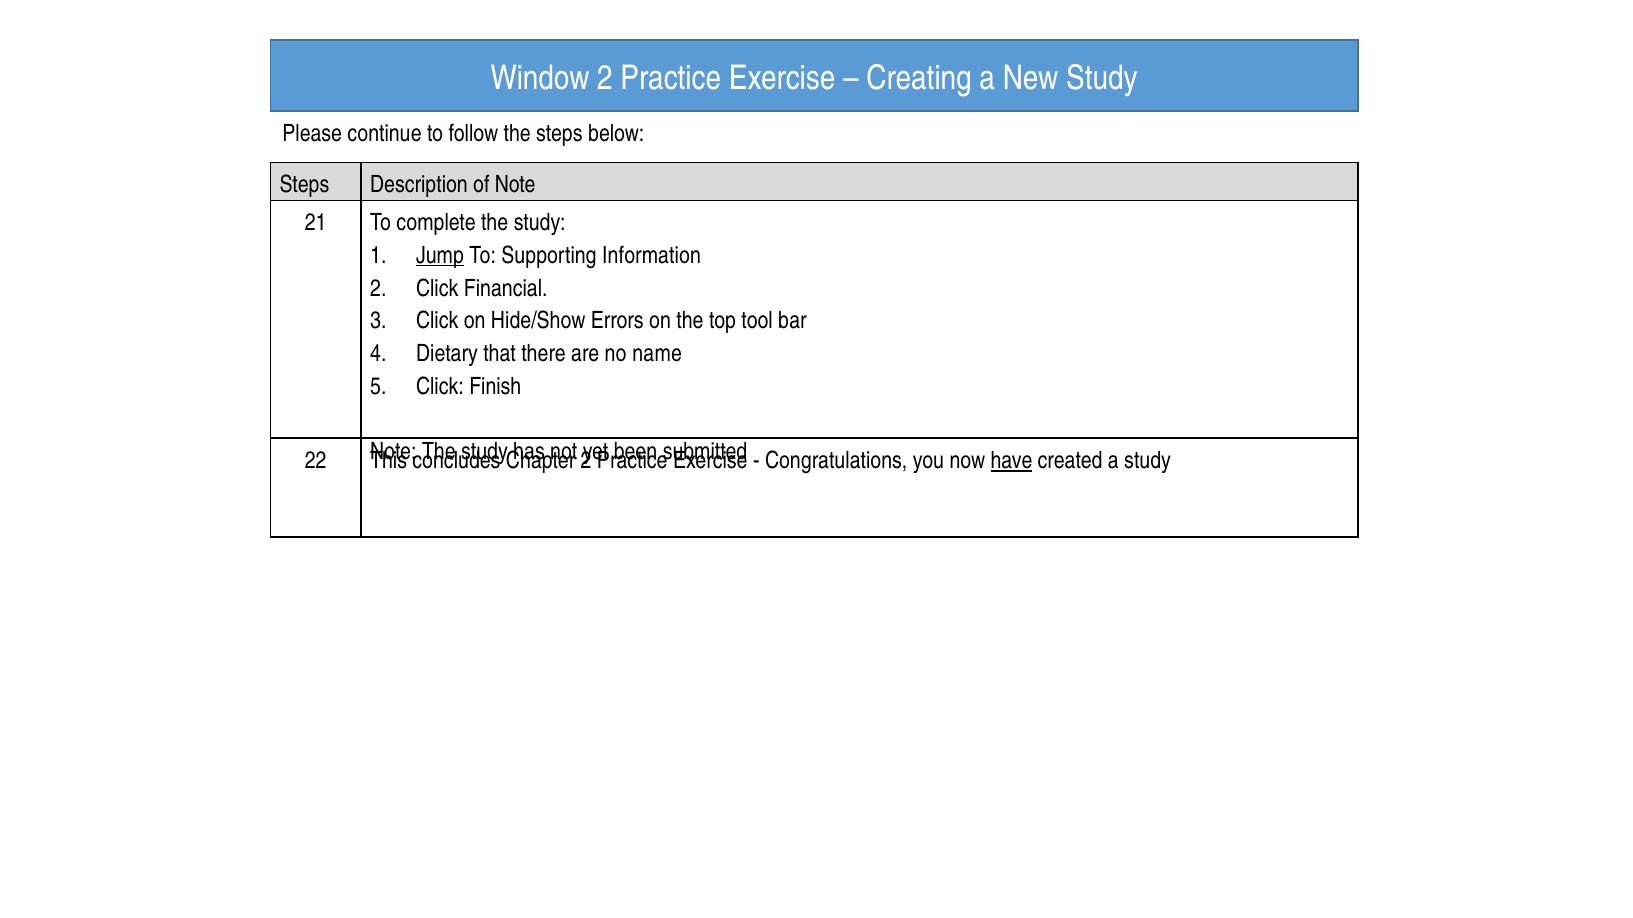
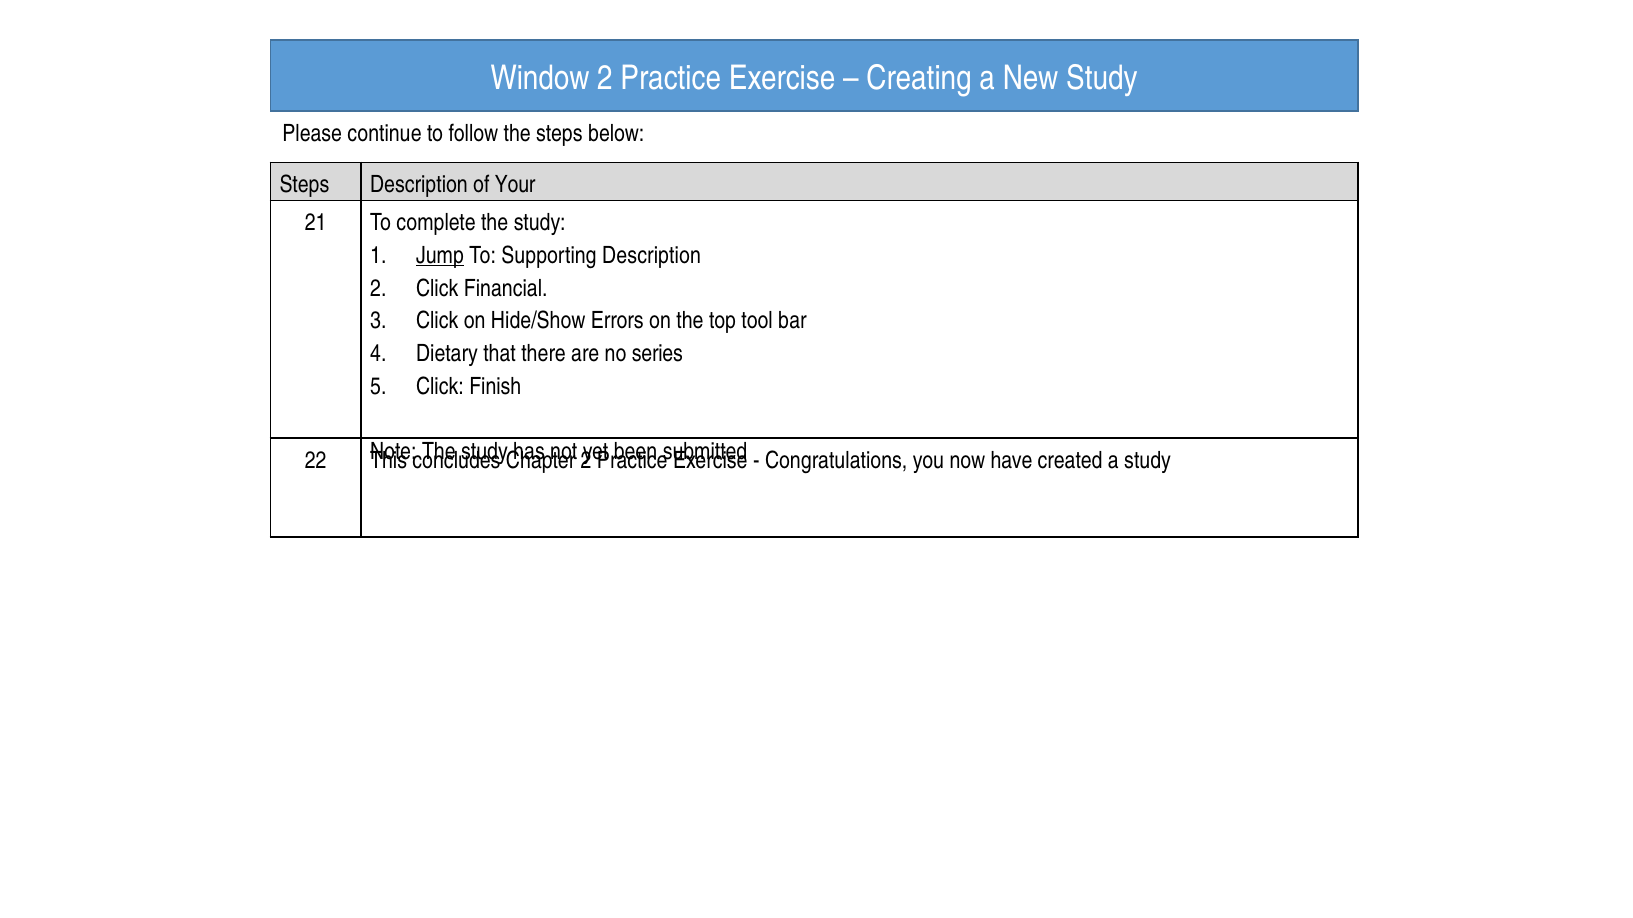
of Note: Note -> Your (515, 185)
Supporting Information: Information -> Description (652, 256)
name: name -> series (657, 354)
have underline: present -> none (1011, 461)
